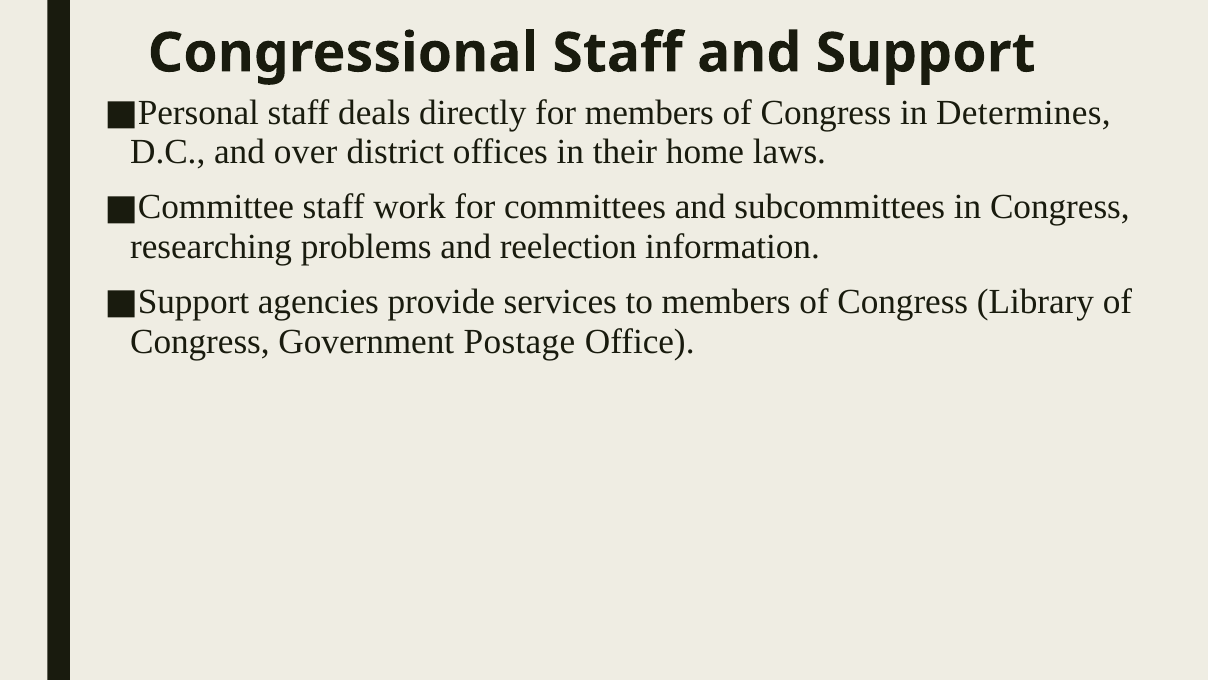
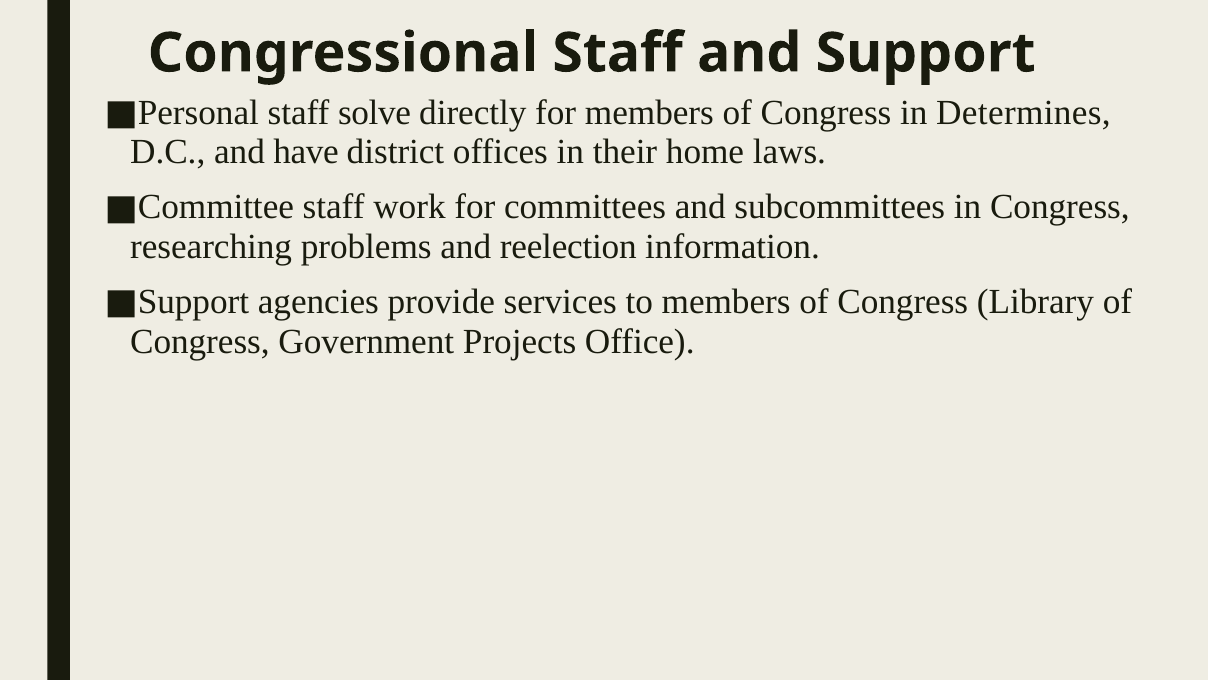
deals: deals -> solve (375, 112)
over: over -> have (306, 152)
Postage: Postage -> Projects (520, 341)
